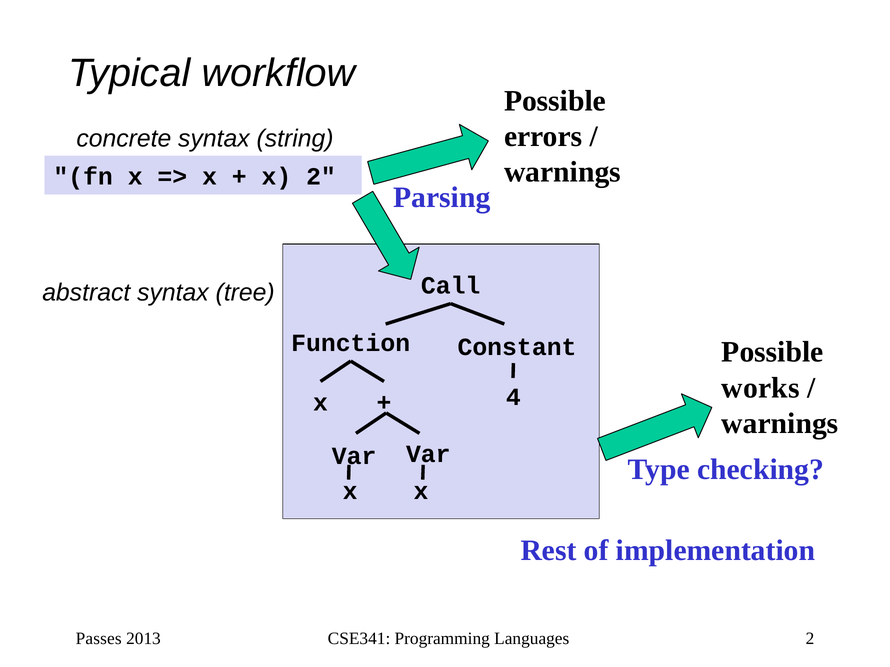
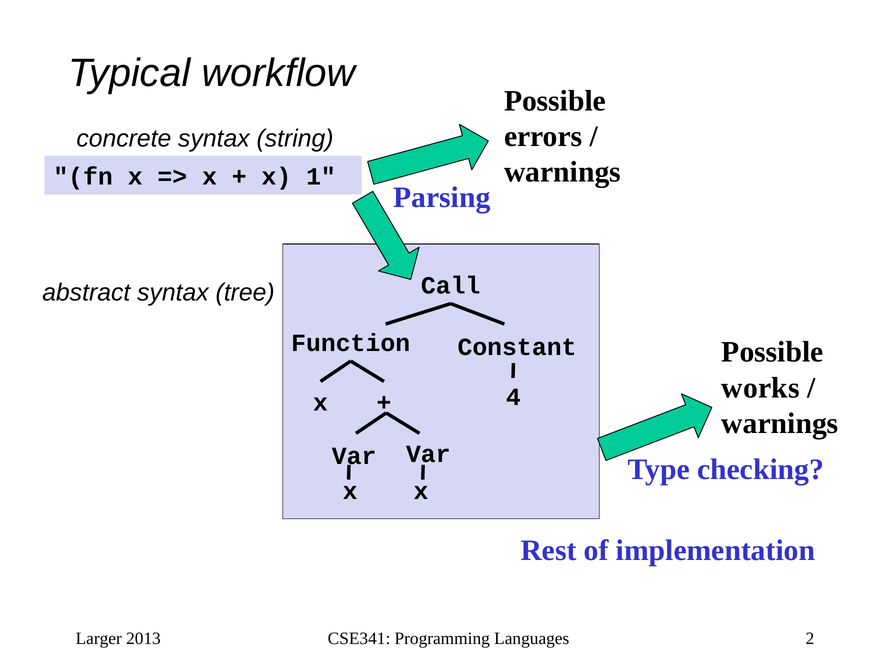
x 2: 2 -> 1 (321, 177)
Passes: Passes -> Larger (99, 639)
